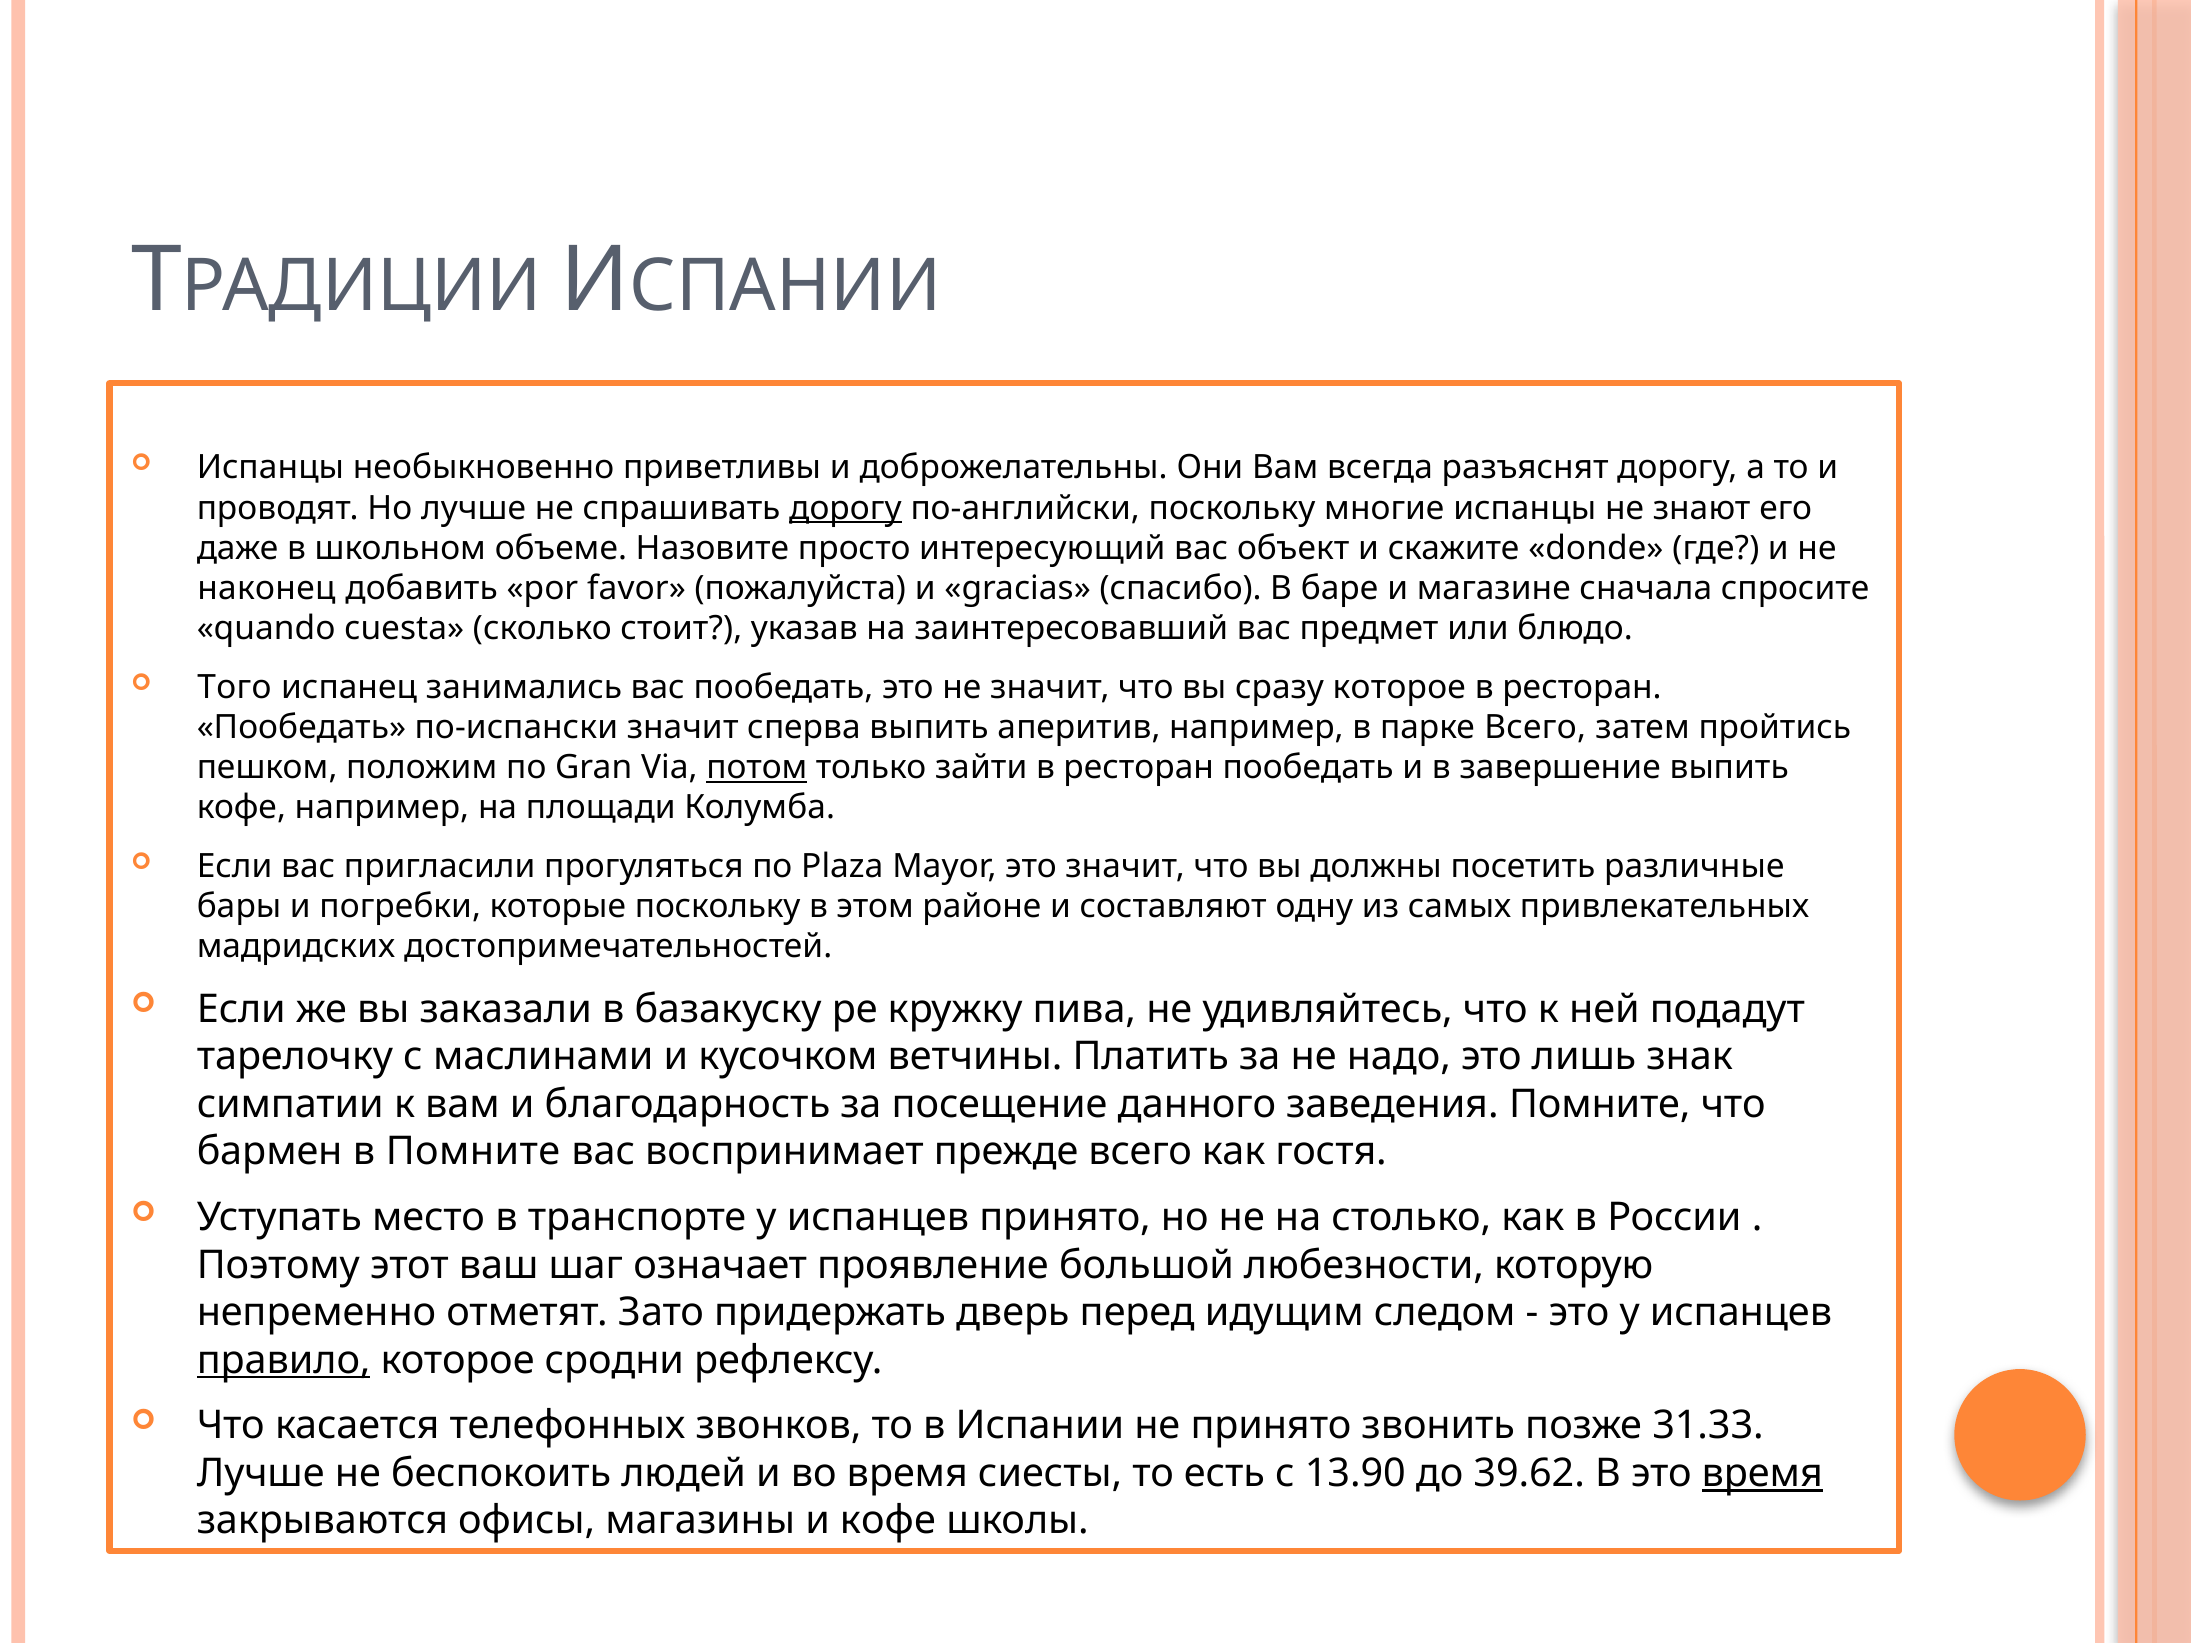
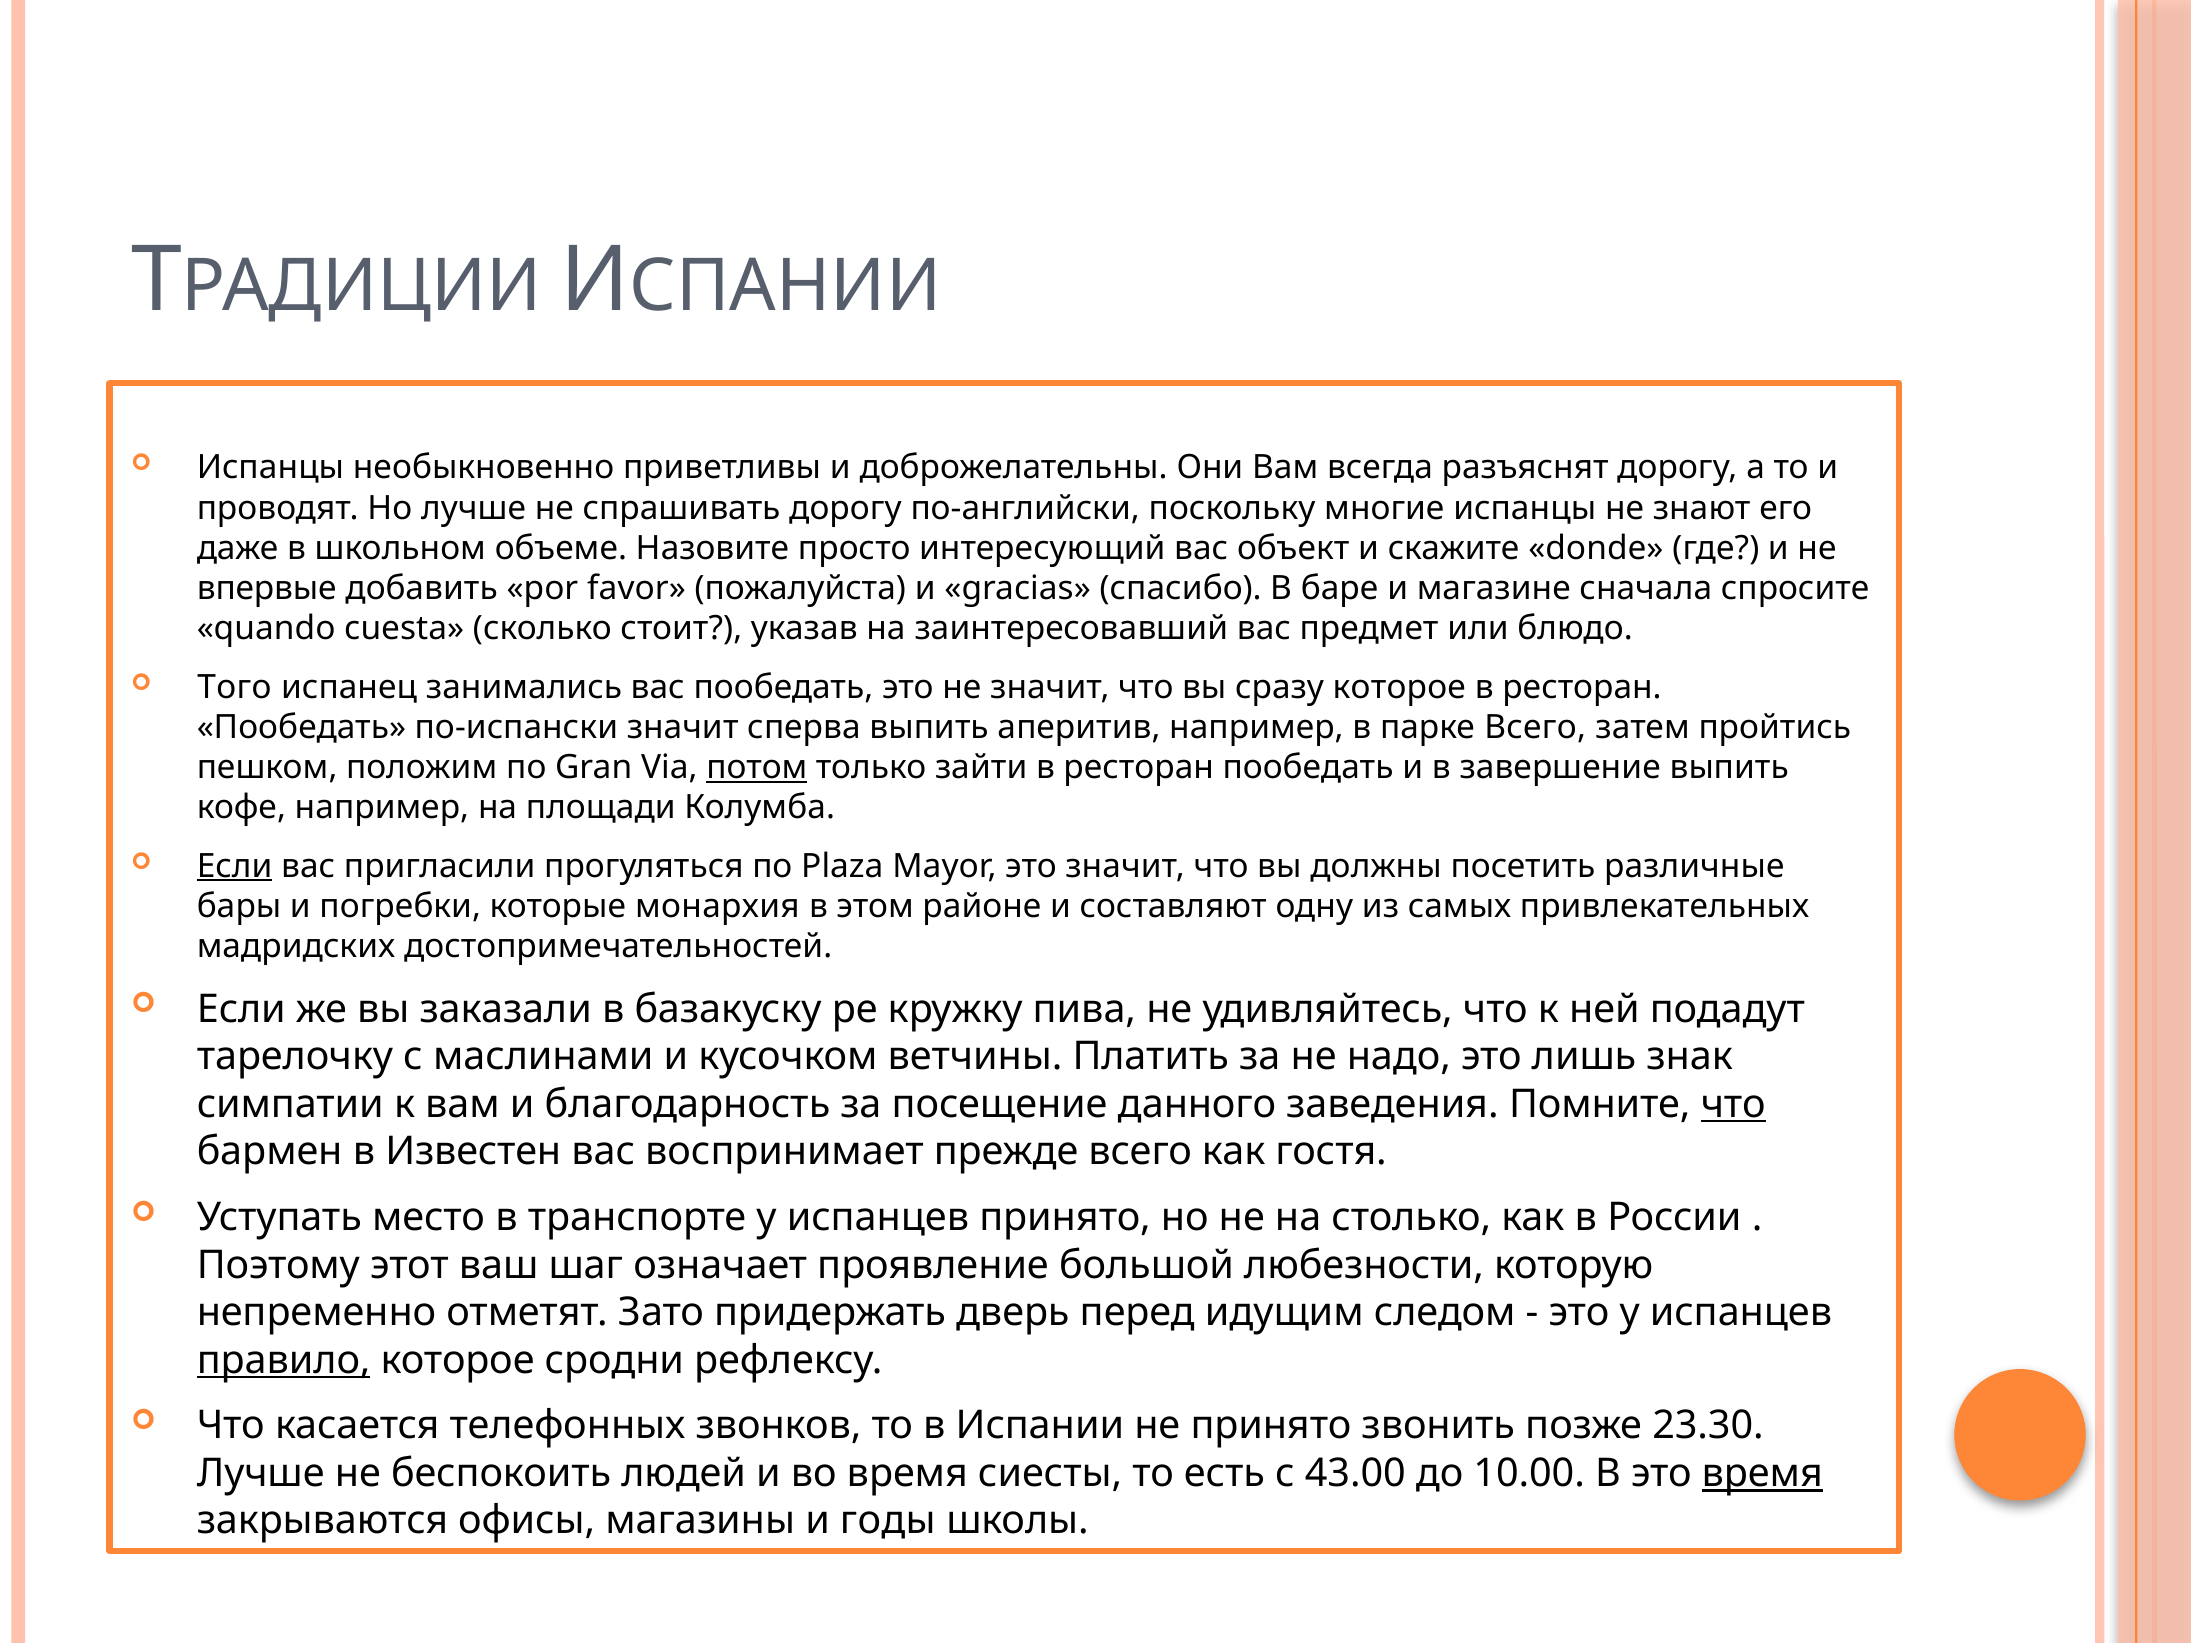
дорогу underline: present -> none (845, 508)
наконец: наконец -> впервые (267, 588)
Если underline: none -> present (235, 866)
которые поскольку: поскольку -> монархия (717, 906)
что underline: none -> present (1733, 1104)
в Помните: Помните -> Известен (473, 1152)
31.33: 31.33 -> 23.30 (1708, 1426)
13.90: 13.90 -> 43.00 (1355, 1474)
39.62: 39.62 -> 10.00 (1529, 1474)
и кофе: кофе -> годы (888, 1521)
